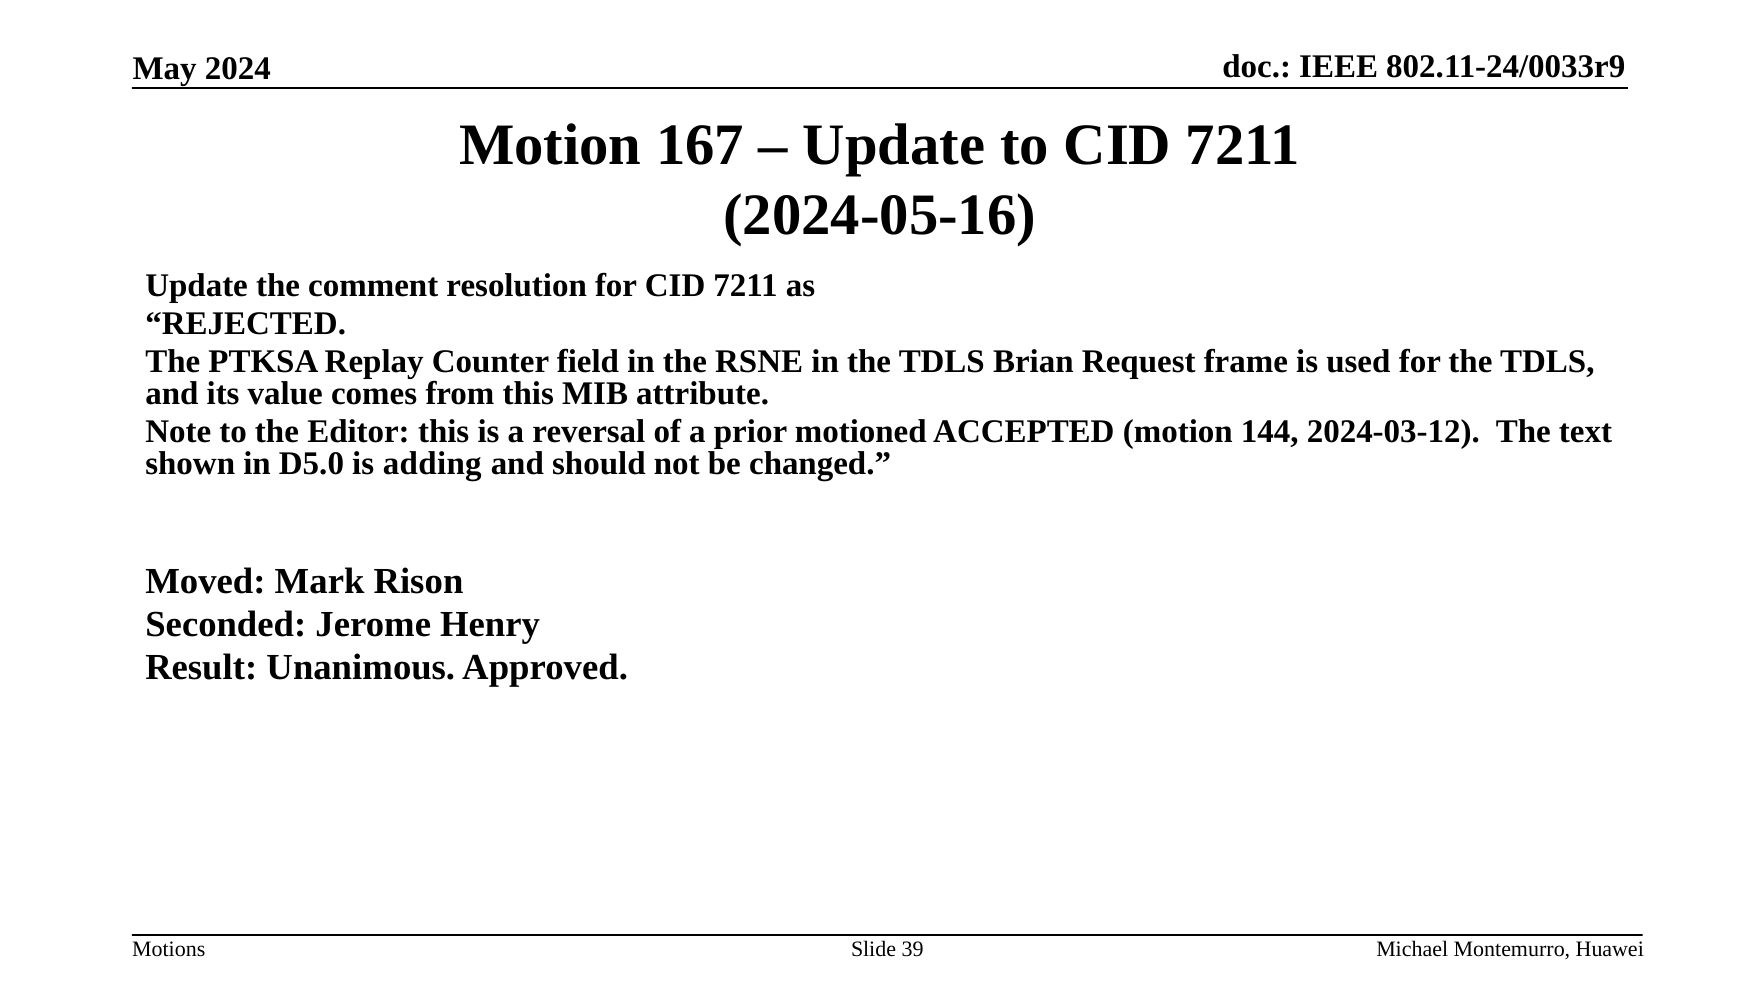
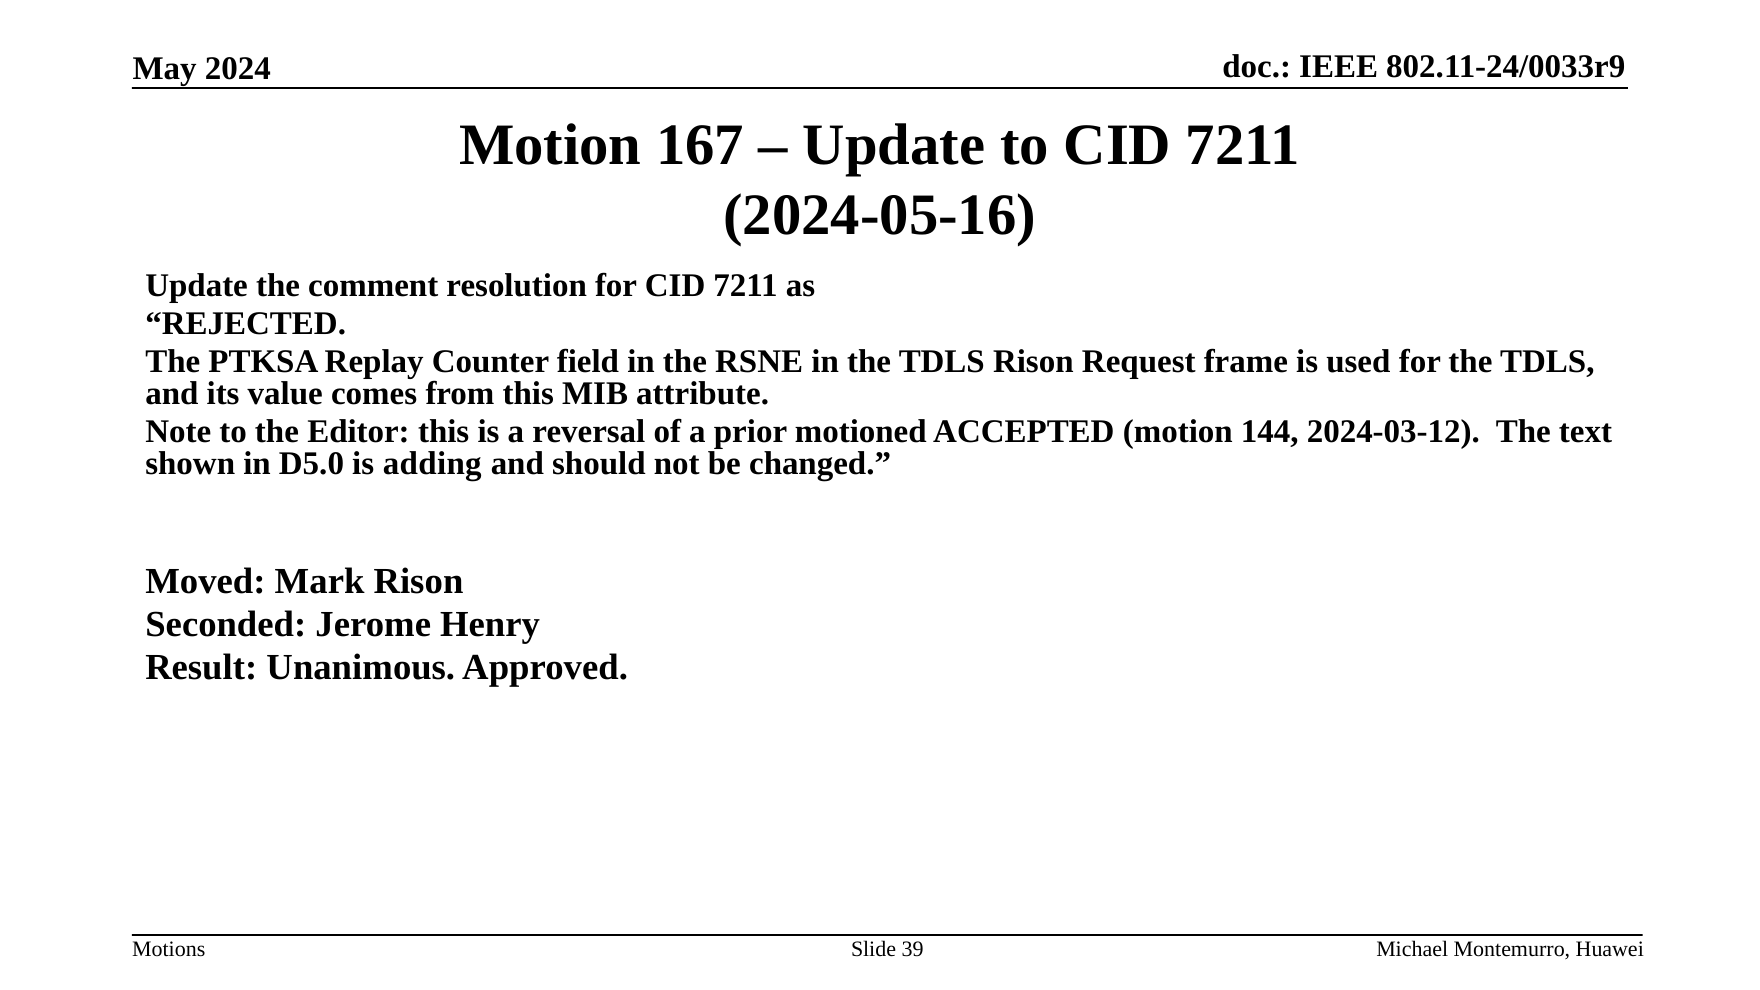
TDLS Brian: Brian -> Rison (1033, 362)
